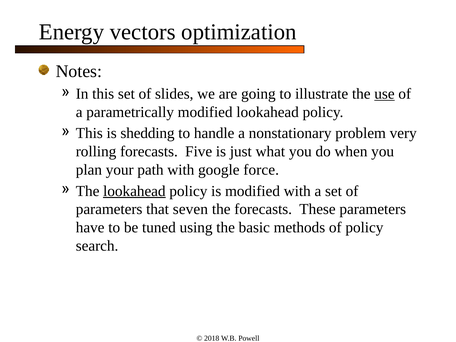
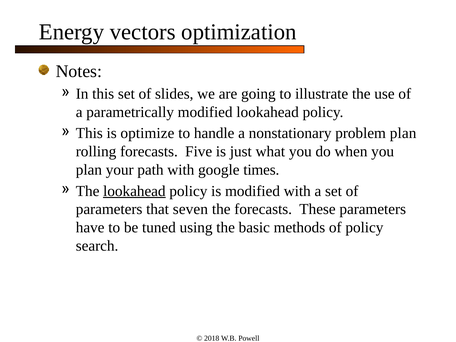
use underline: present -> none (384, 94)
shedding: shedding -> optimize (147, 133)
problem very: very -> plan (403, 133)
force: force -> times (261, 170)
